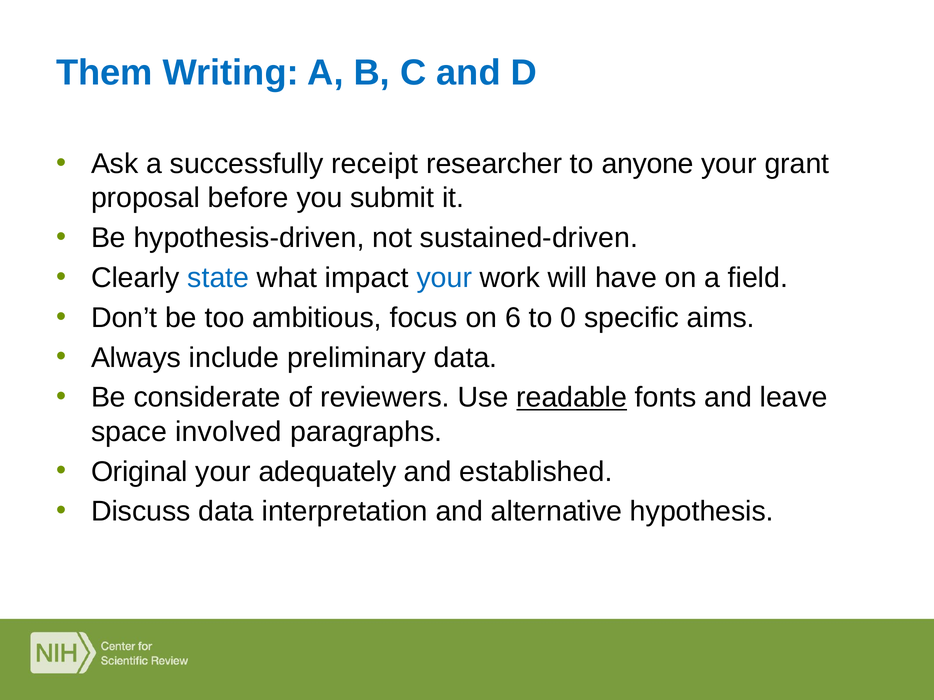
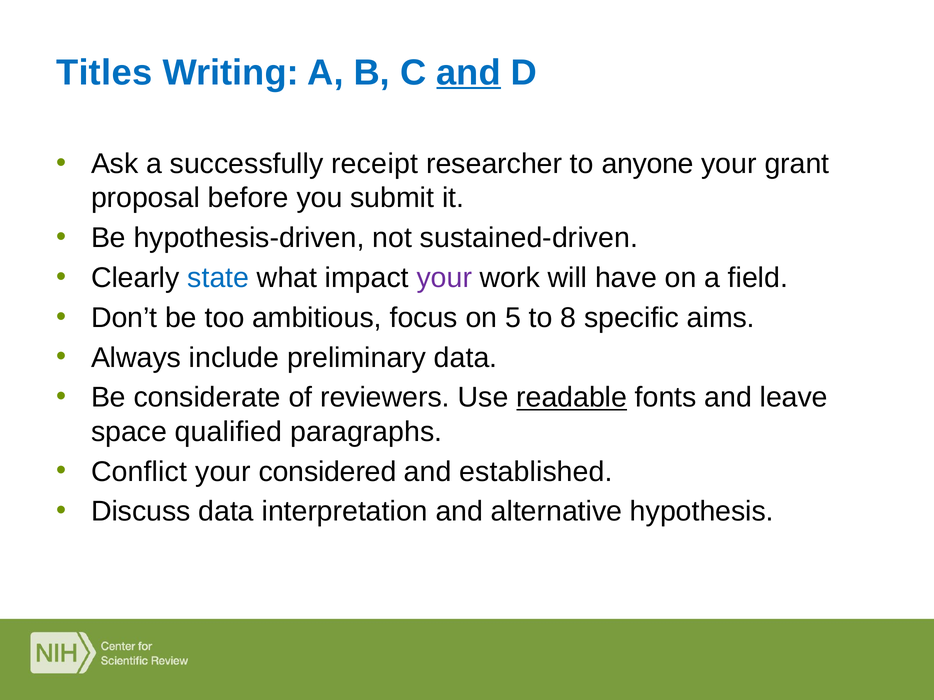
Them: Them -> Titles (104, 73)
and underline: none -> present (469, 73)
your colour: blue -> purple (444, 278)
6: 6 -> 5 (513, 318)
0: 0 -> 8 (568, 318)
involved: involved -> qualified (229, 432)
Original: Original -> Conflict (139, 472)
adequately: adequately -> considered (328, 472)
